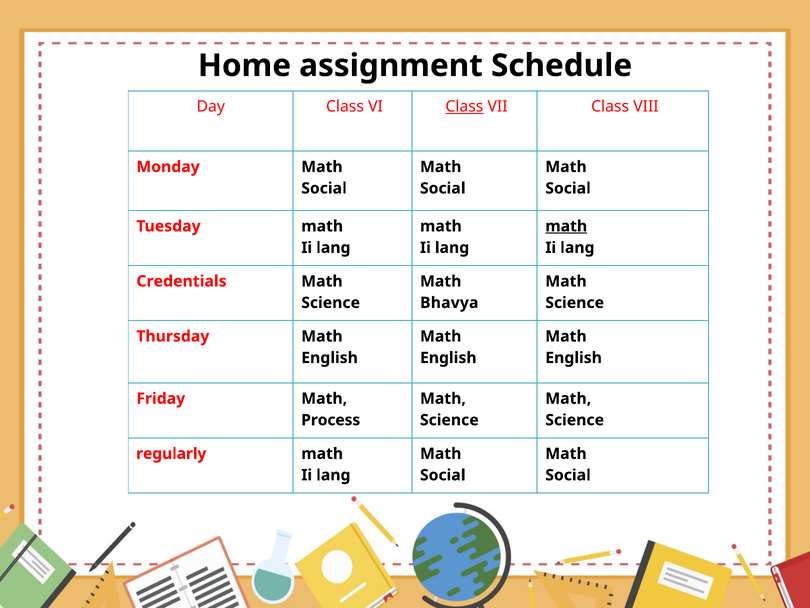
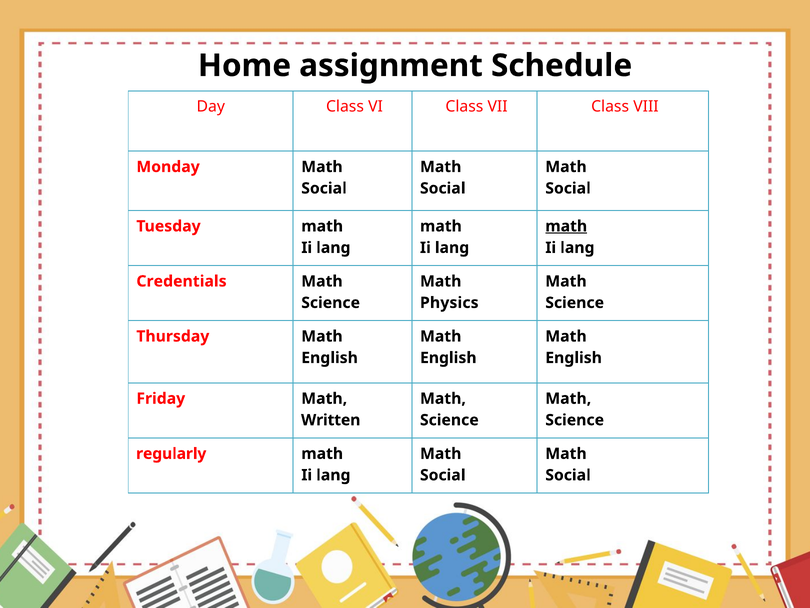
Class underline: present -> none (464, 106)
Bhavya: Bhavya -> Physics (449, 303)
Process: Process -> Written (331, 420)
